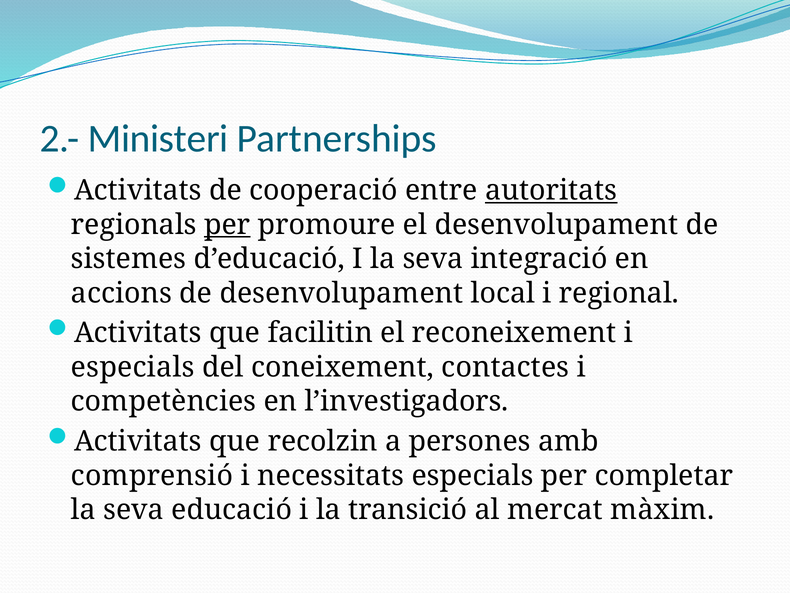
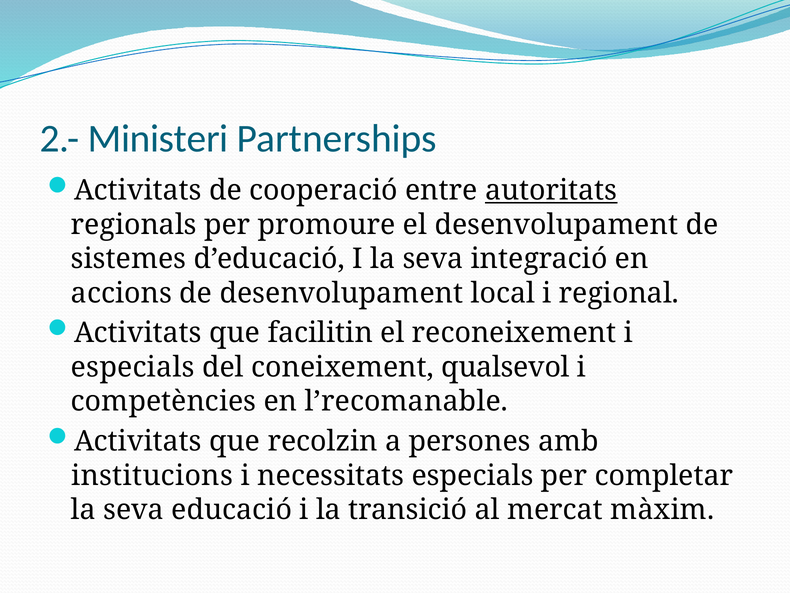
per underline: present -> none (227, 224)
contactes: contactes -> qualsevol (506, 367)
l’investigadors: l’investigadors -> l’recomanable (406, 401)
comprensió: comprensió -> institucions (152, 475)
